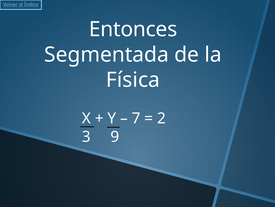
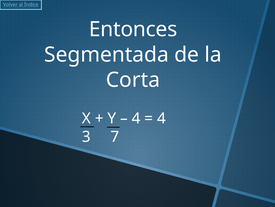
Física: Física -> Corta (133, 80)
7: 7 -> 4 (136, 118)
2: 2 -> 4 (161, 118)
9: 9 -> 7 (115, 136)
